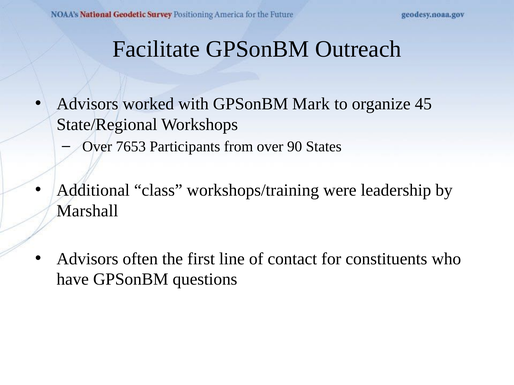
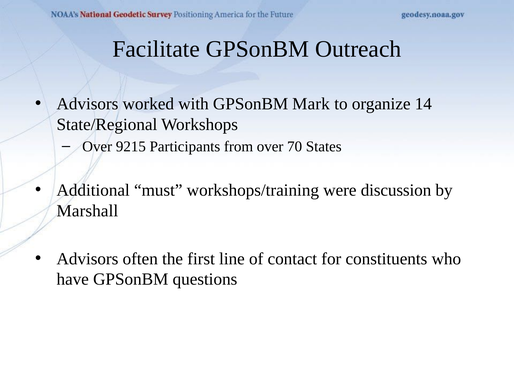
45: 45 -> 14 (423, 104)
7653: 7653 -> 9215 (131, 147)
90: 90 -> 70 (295, 147)
class: class -> must (158, 191)
leadership: leadership -> discussion (396, 191)
